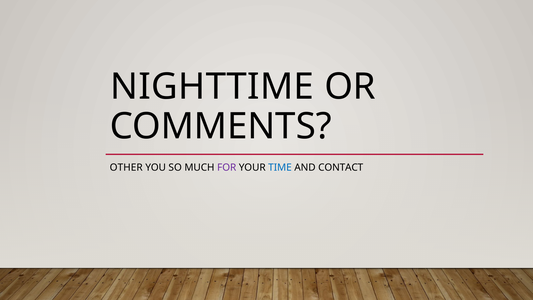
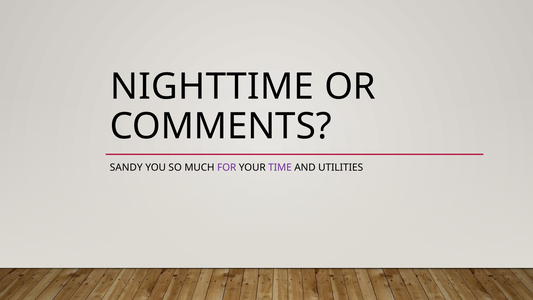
OTHER: OTHER -> SANDY (126, 167)
TIME colour: blue -> purple (280, 167)
CONTACT: CONTACT -> UTILITIES (341, 167)
